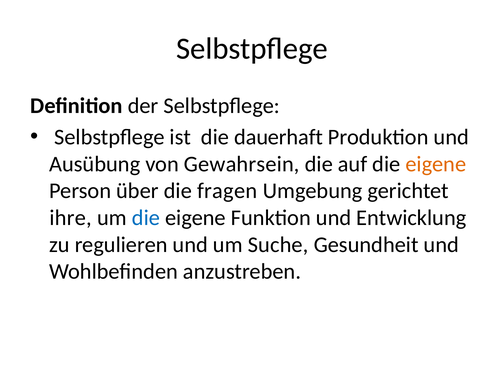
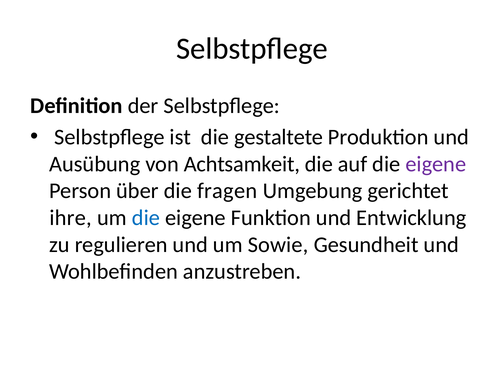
dauerhaft: dauerhaft -> gestaltete (279, 137)
Gewahrsein: Gewahrsein -> Achtsamkeit (242, 164)
eigene colour: orange -> purple (436, 164)
Suche: Suche -> Sowie (278, 245)
